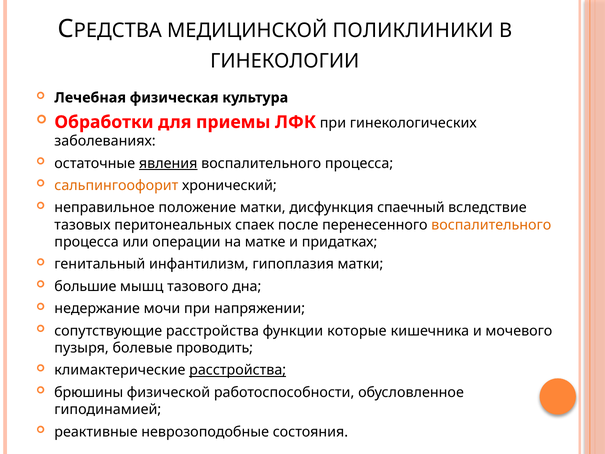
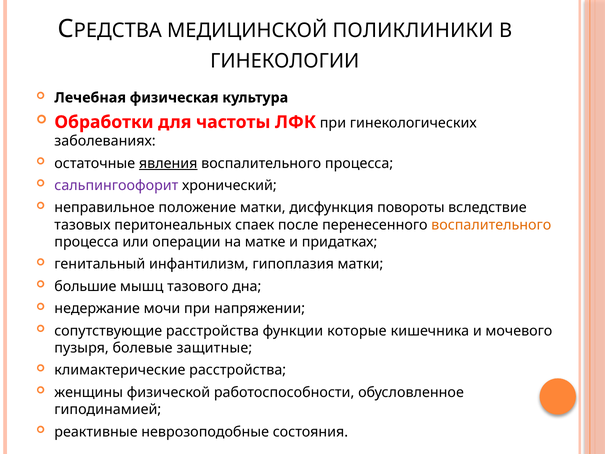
приемы: приемы -> частоты (233, 122)
сальпингоофорит colour: orange -> purple (116, 185)
спаечный: спаечный -> повороты (411, 208)
проводить: проводить -> защитные (214, 348)
расстройства underline: present -> none (238, 370)
брюшины: брюшины -> женщины (89, 392)
